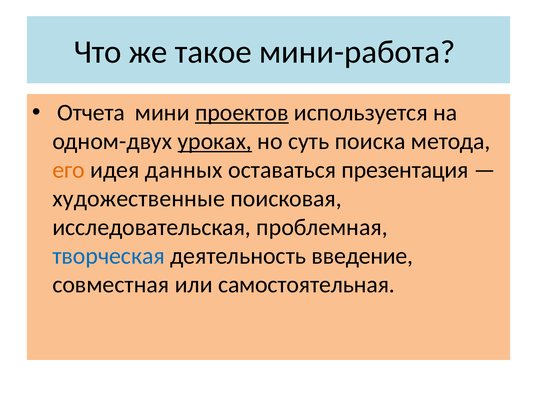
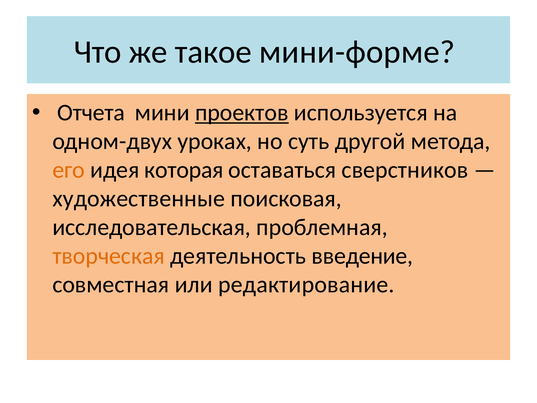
мини-работа: мини-работа -> мини-форме (357, 52)
уроках underline: present -> none (215, 141)
поиска: поиска -> другой (370, 141)
данных: данных -> которая (184, 170)
презентация: презентация -> сверстников (405, 170)
творческая colour: blue -> orange (109, 256)
самостоятельная: самостоятельная -> редактирование (306, 285)
